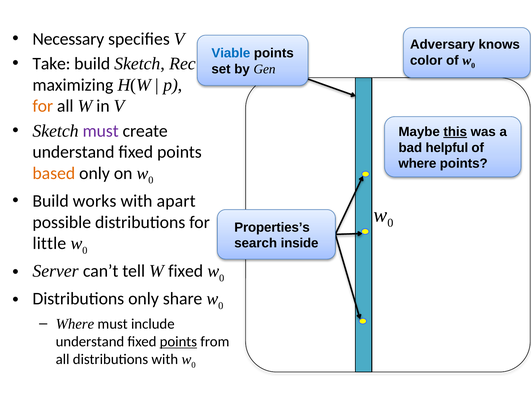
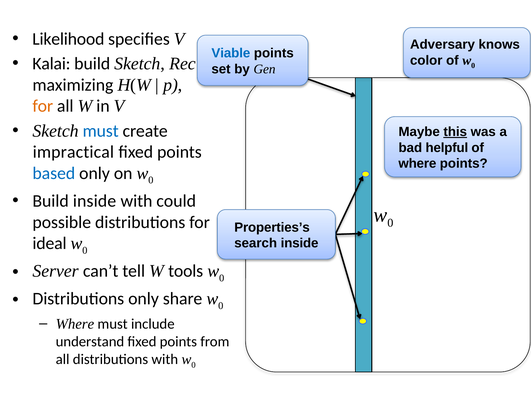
Necessary: Necessary -> Likelihood (68, 39)
Take: Take -> Kalai (51, 64)
must colour: purple -> blue (101, 131)
understand: understand -> impractical (73, 152)
based colour: orange -> blue (54, 173)
Build works: works -> inside (95, 201)
apart: apart -> could (176, 201)
little: little -> ideal (50, 244)
W fixed: fixed -> tools (186, 271)
points underline: present -> none (178, 342)
